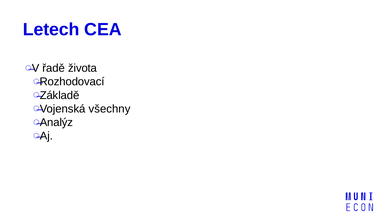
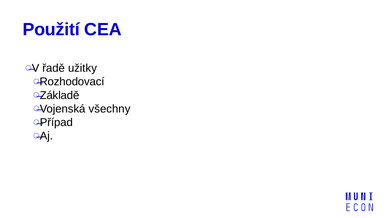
Letech: Letech -> Použití (51, 30)
života: života -> užitky (82, 68)
Analýz: Analýz -> Případ (56, 122)
